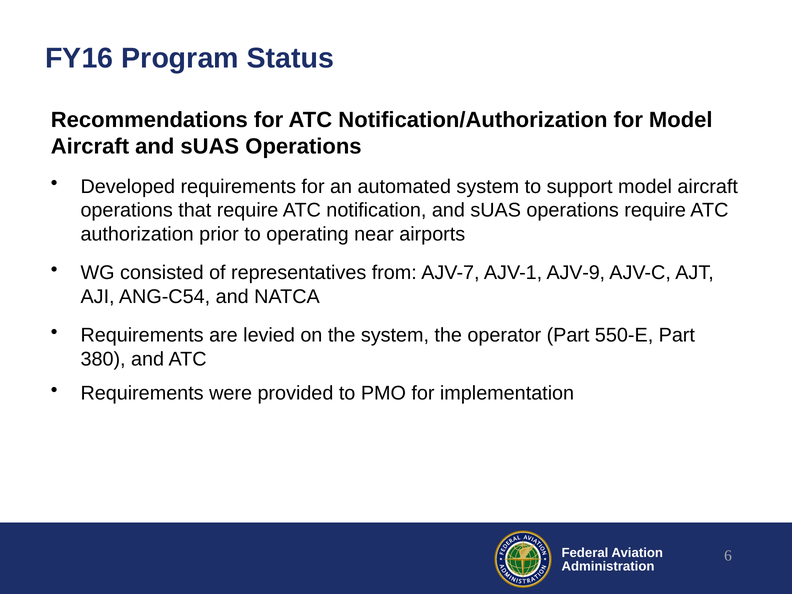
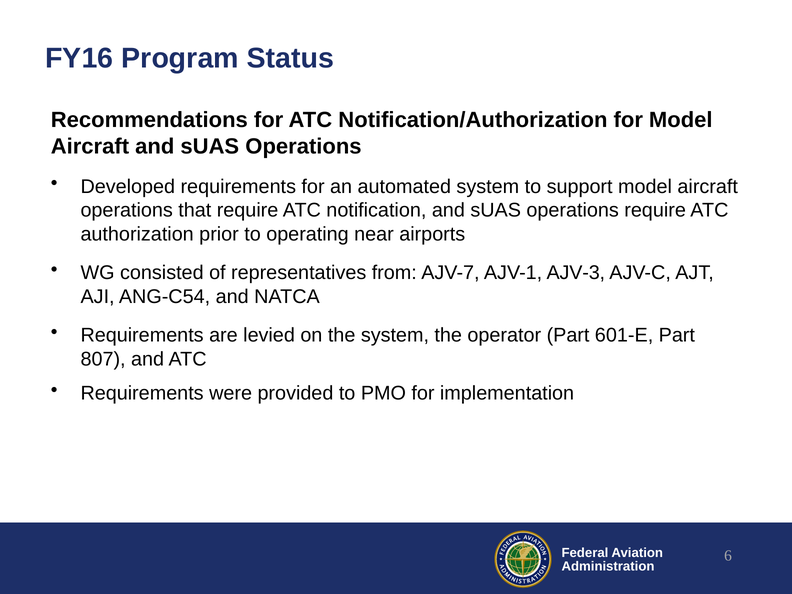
AJV-9: AJV-9 -> AJV-3 (576, 273)
550-E: 550-E -> 601-E (624, 335)
380: 380 -> 807 (103, 359)
